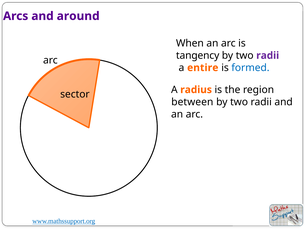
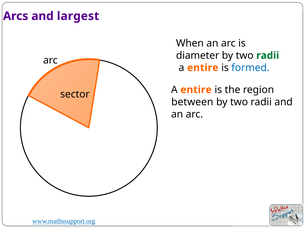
around: around -> largest (78, 16)
tangency: tangency -> diameter (198, 55)
radii colour: purple -> green (268, 55)
radius: radius -> entire (196, 90)
